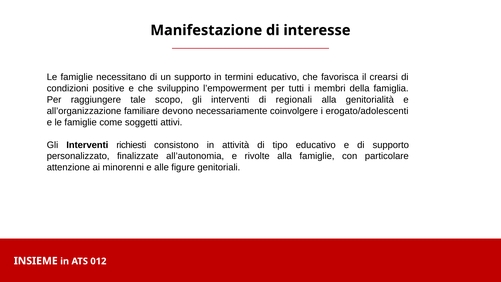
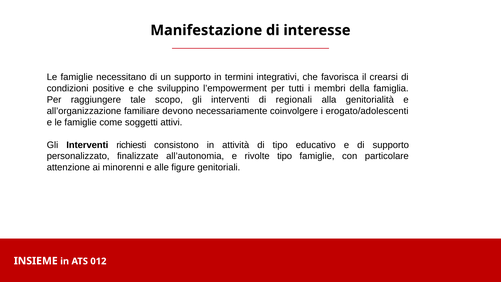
termini educativo: educativo -> integrativi (278, 77)
rivolte alla: alla -> tipo (285, 156)
